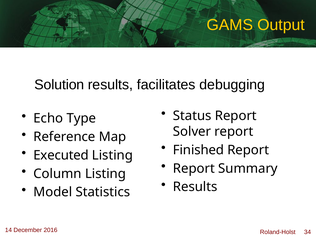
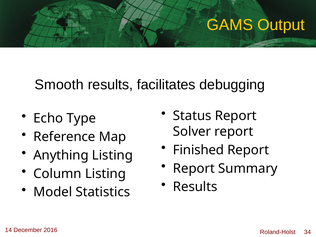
Solution: Solution -> Smooth (59, 85)
Executed: Executed -> Anything (61, 155)
